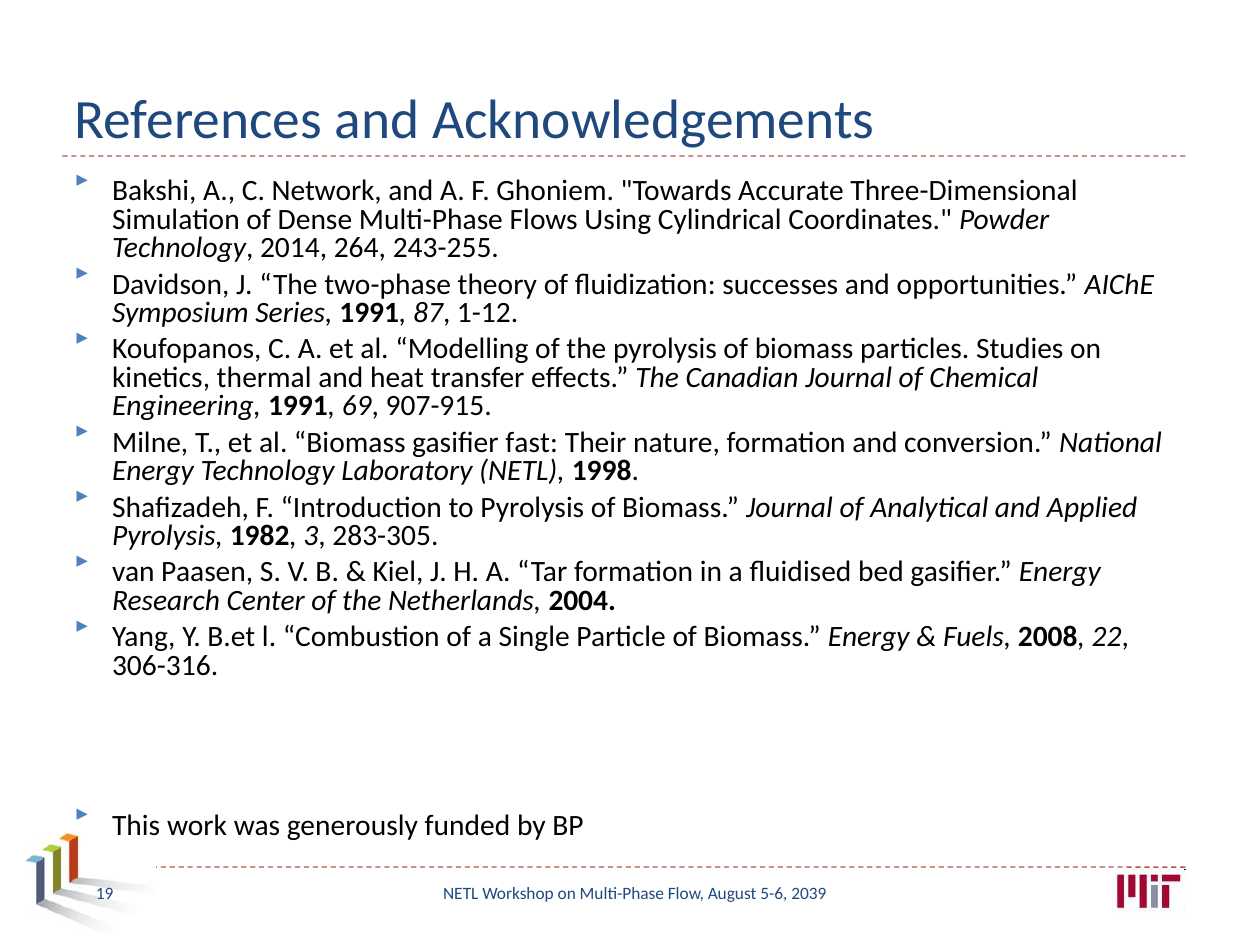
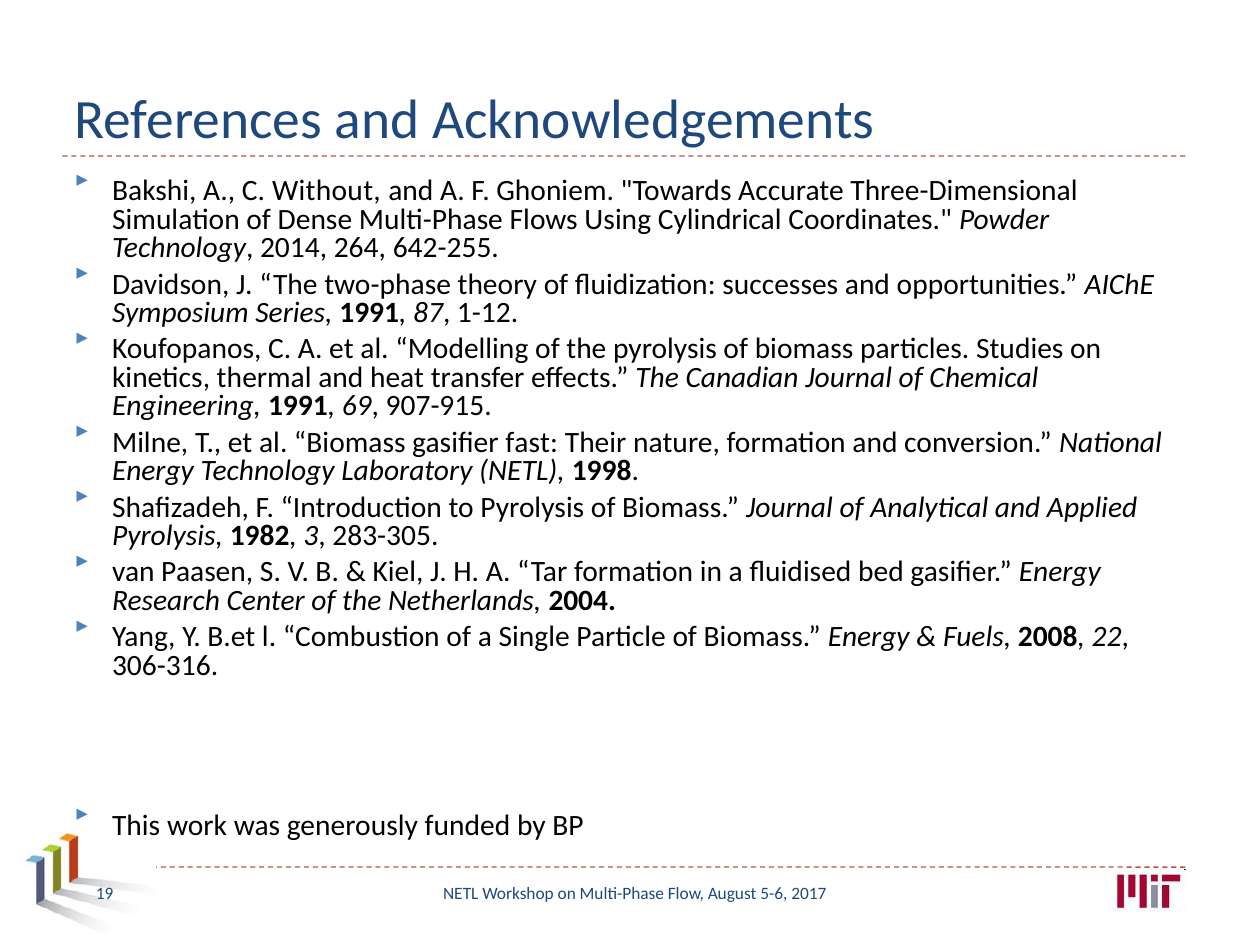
Network: Network -> Without (326, 191)
243-255: 243-255 -> 642-255 (446, 248)
2039: 2039 -> 2017 (809, 893)
